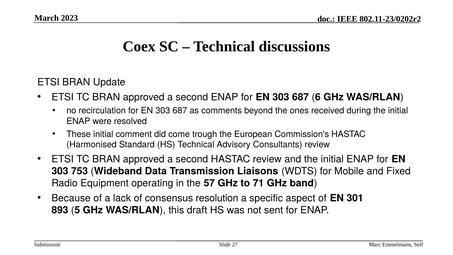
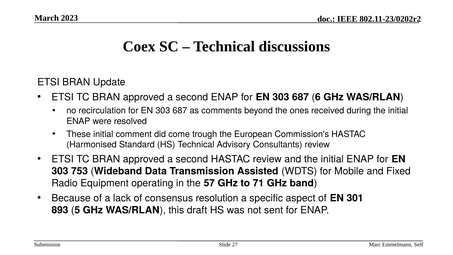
Liaisons: Liaisons -> Assisted (258, 171)
